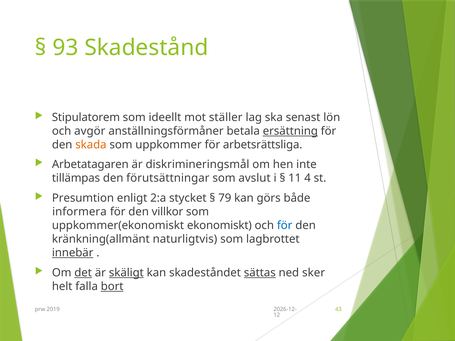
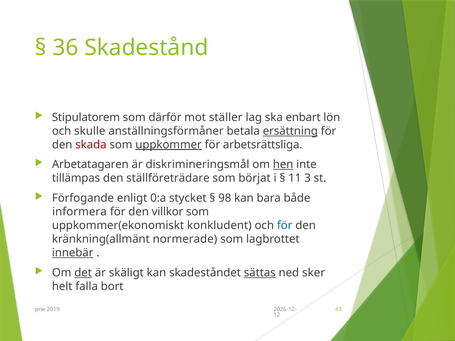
93: 93 -> 36 (65, 48)
ideellt: ideellt -> därför (165, 117)
senast: senast -> enbart (303, 117)
avgör: avgör -> skulle (90, 131)
skada colour: orange -> red (91, 145)
uppkommer underline: none -> present (169, 145)
hen underline: none -> present (283, 165)
förutsättningar: förutsättningar -> ställföreträdare (168, 178)
avslut: avslut -> börjat (255, 178)
4: 4 -> 3 (308, 178)
Presumtion: Presumtion -> Förfogande (83, 198)
2:a: 2:a -> 0:a (158, 198)
79: 79 -> 98 (225, 198)
görs: görs -> bara (269, 198)
ekonomiskt: ekonomiskt -> konkludent (219, 226)
naturligtvis: naturligtvis -> normerade (185, 239)
skäligt underline: present -> none (126, 273)
bort underline: present -> none (112, 287)
